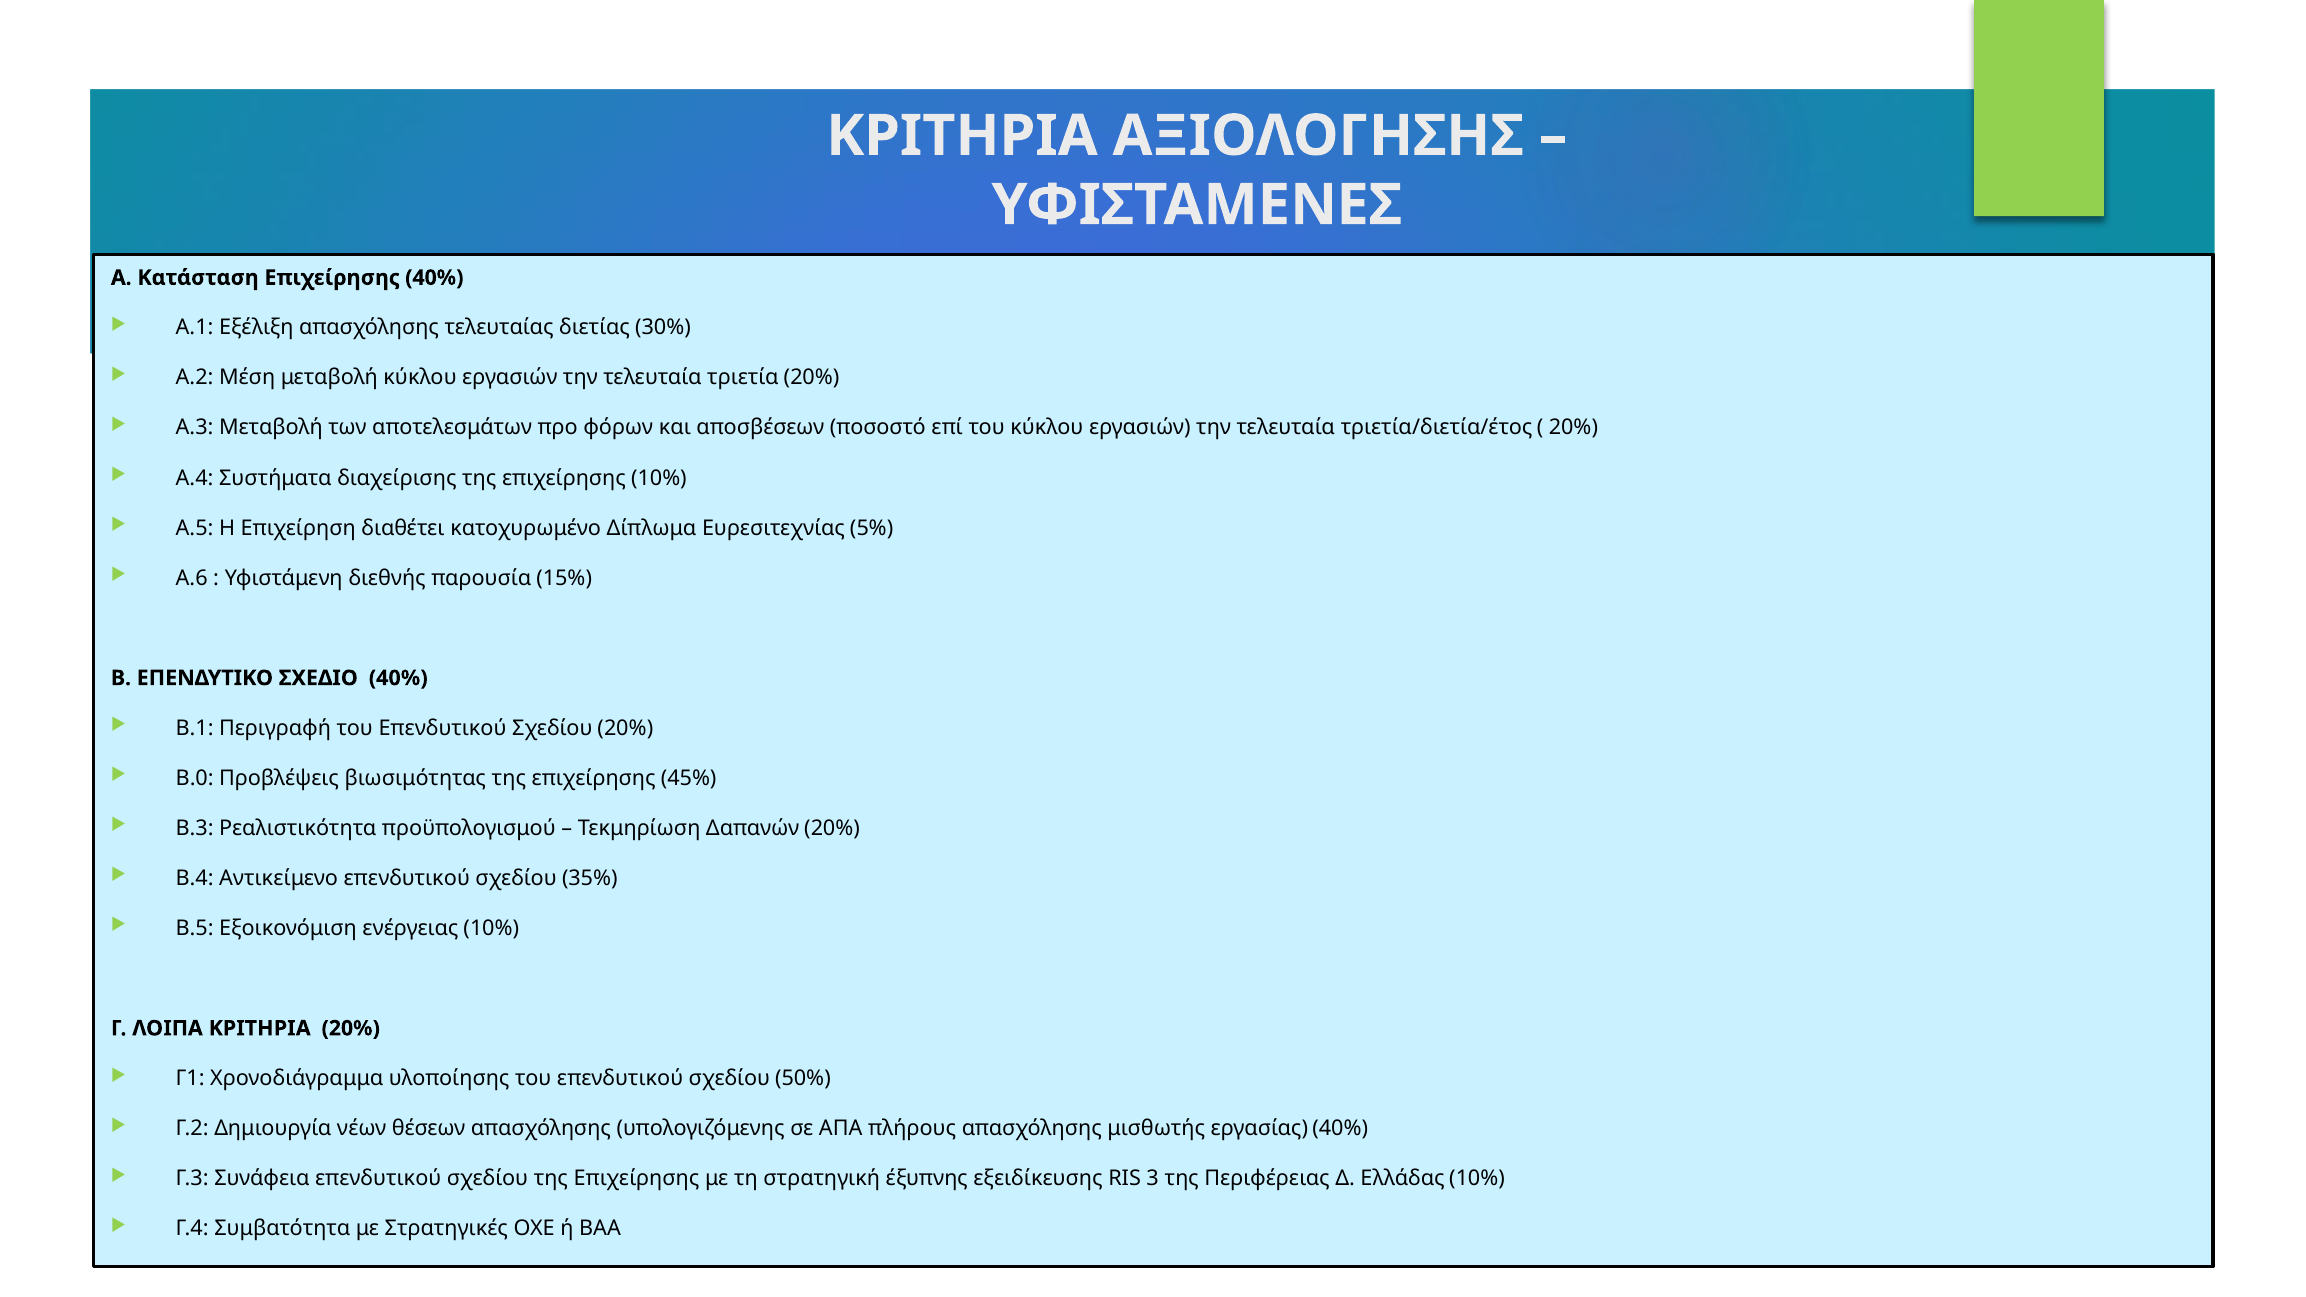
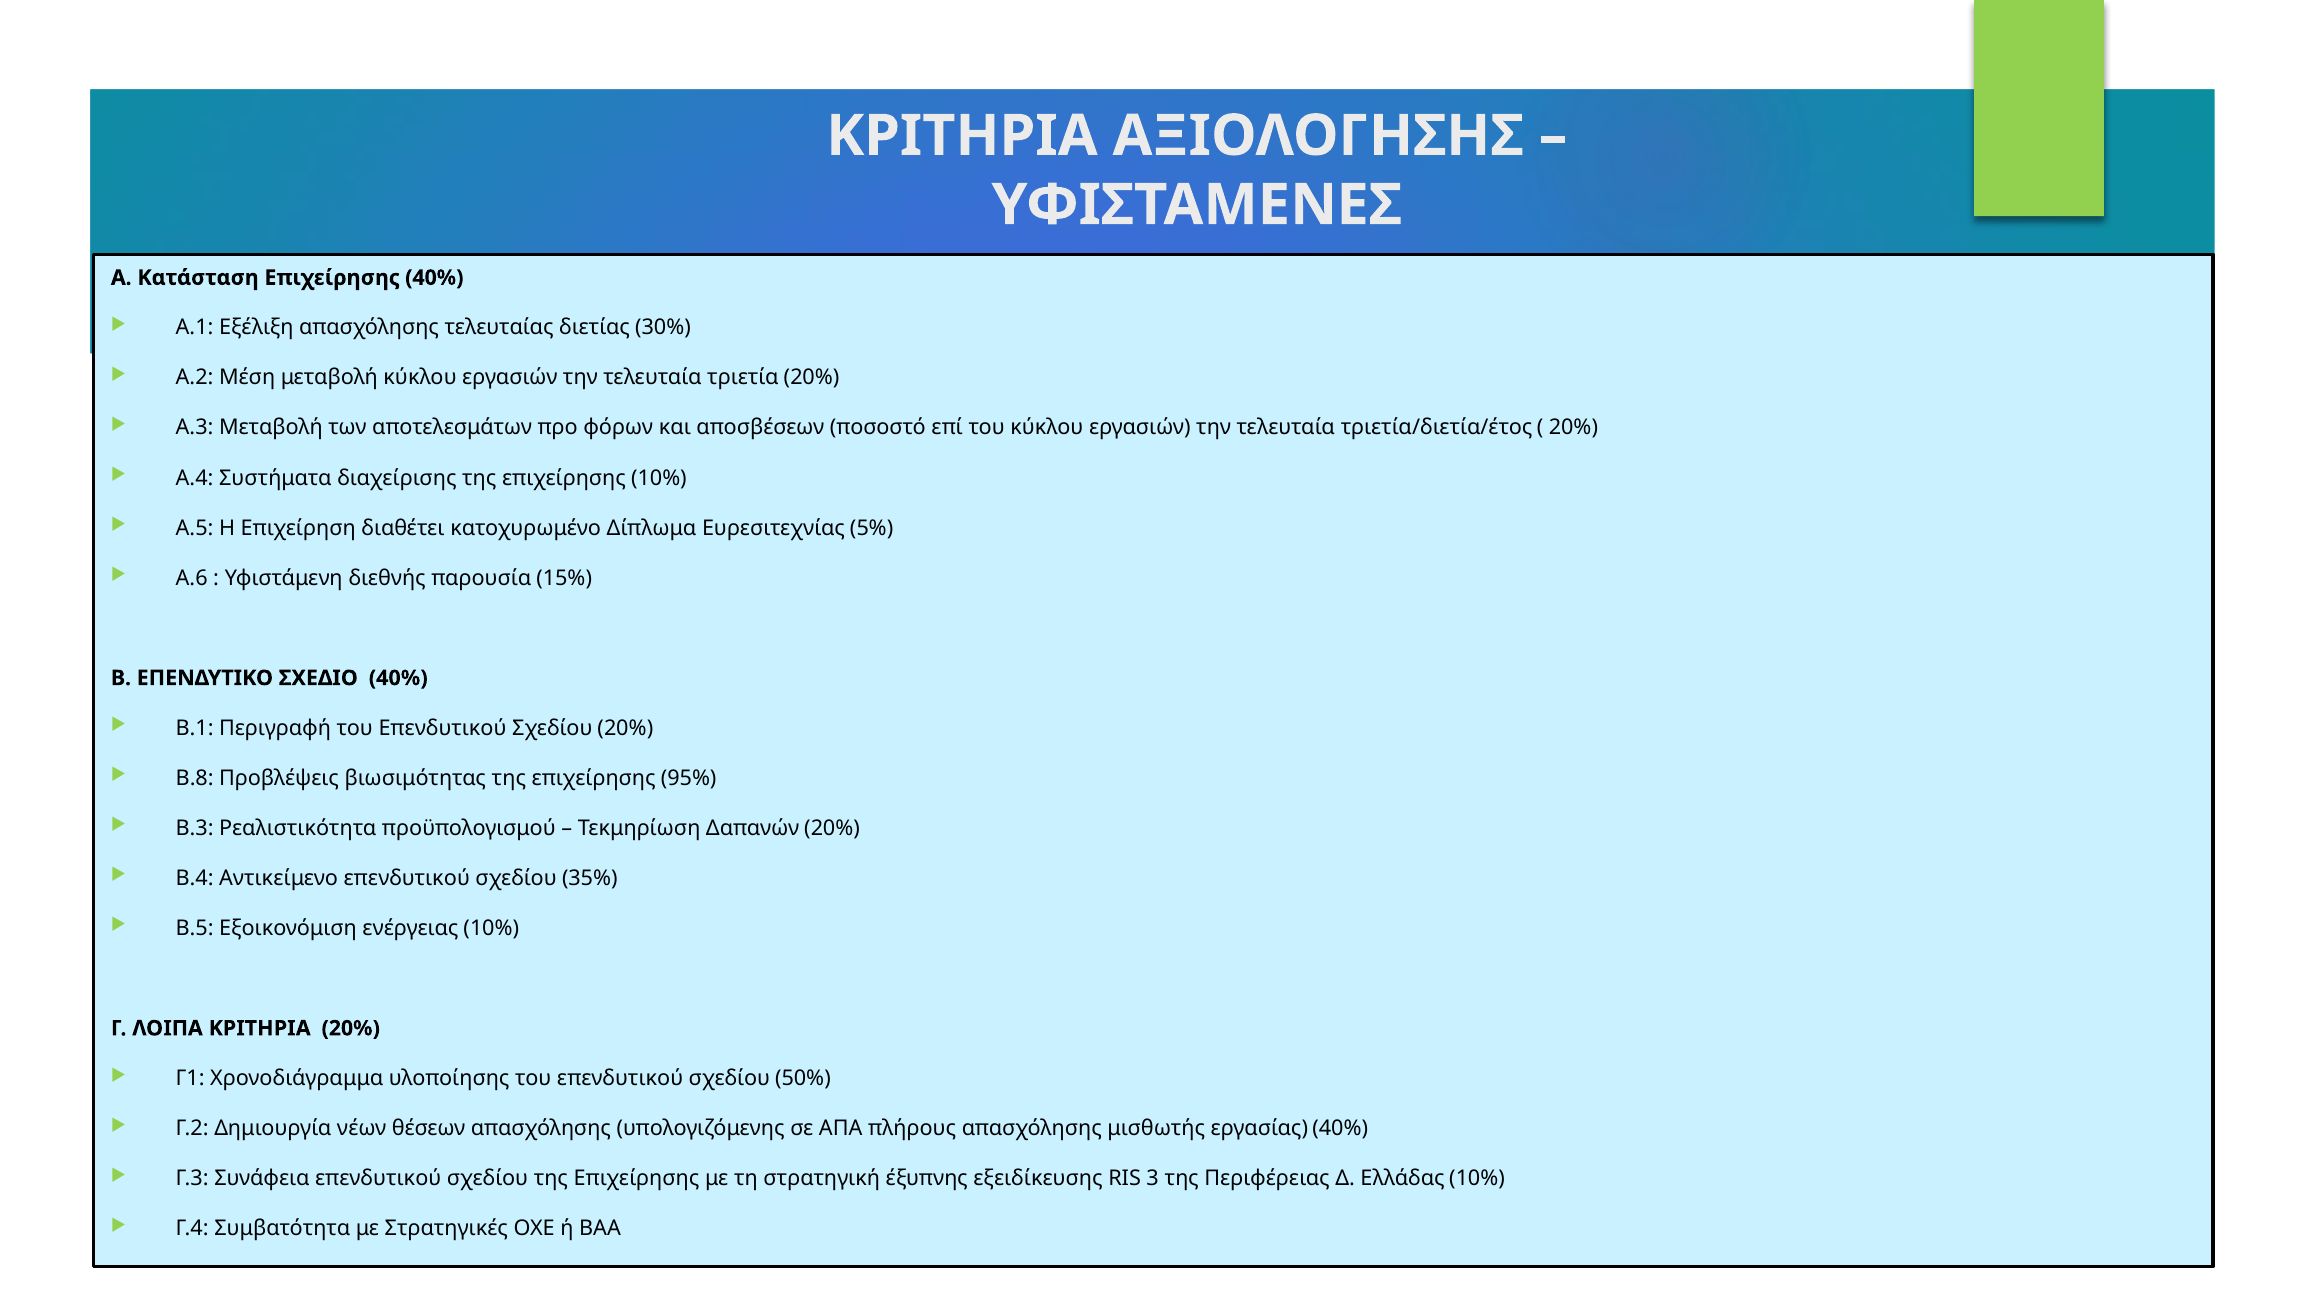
Β.0: Β.0 -> Β.8 (195, 778)
45%: 45% -> 95% (689, 778)
